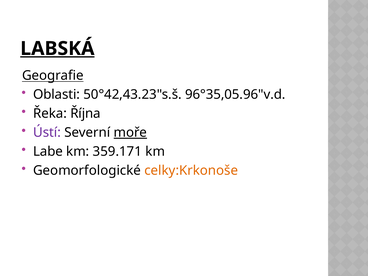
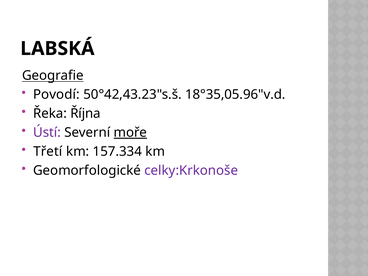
LABSKÁ underline: present -> none (57, 49)
Oblasti: Oblasti -> Povodí (56, 94)
96°35‚05.96"v.d: 96°35‚05.96"v.d -> 18°35‚05.96"v.d (235, 94)
Labe: Labe -> Třetí (48, 152)
359.171: 359.171 -> 157.334 (117, 152)
celky:Krkonoše colour: orange -> purple (191, 171)
